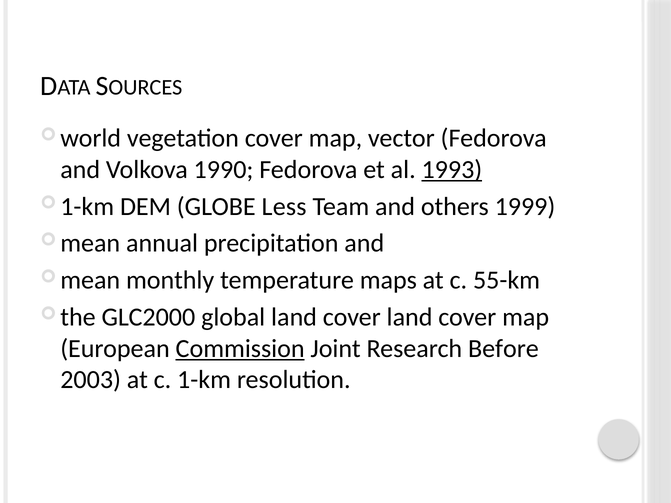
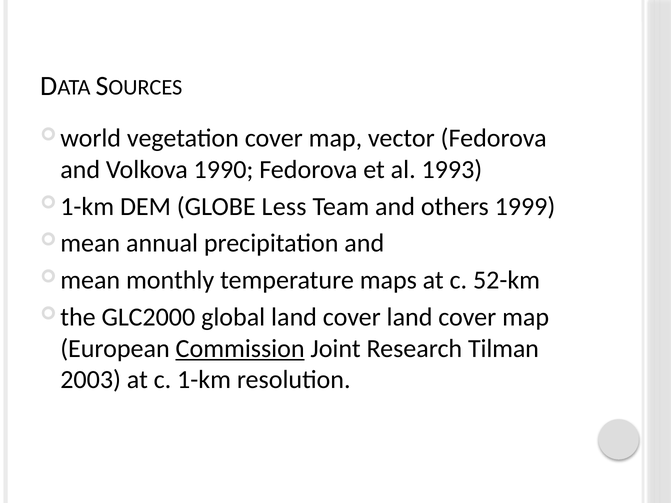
1993 underline: present -> none (452, 170)
55-km: 55-km -> 52-km (507, 280)
Before: Before -> Tilman (503, 349)
